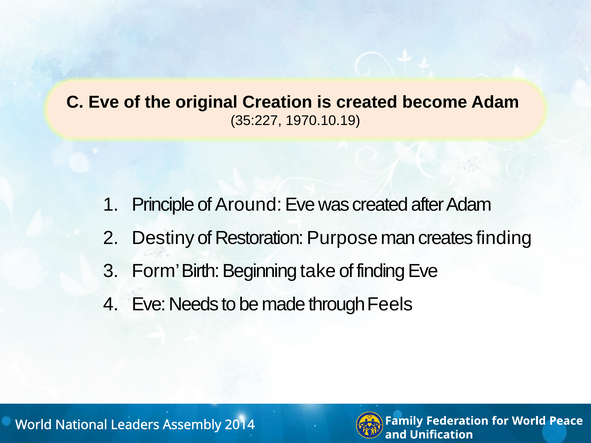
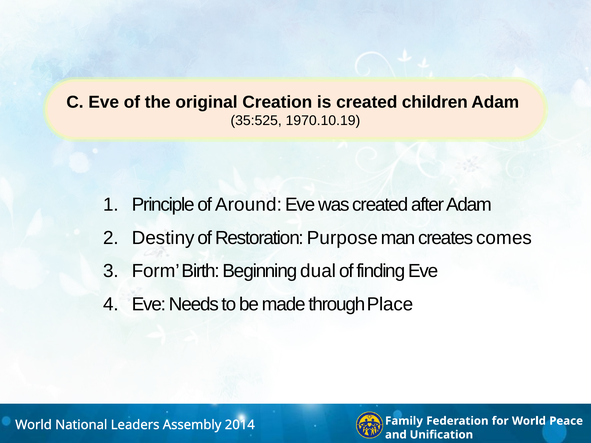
become: become -> children (435, 102)
35:227: 35:227 -> 35:525 (256, 121)
creates finding: finding -> comes (504, 238)
take: take -> dual (318, 271)
Feels: Feels -> Place (390, 304)
